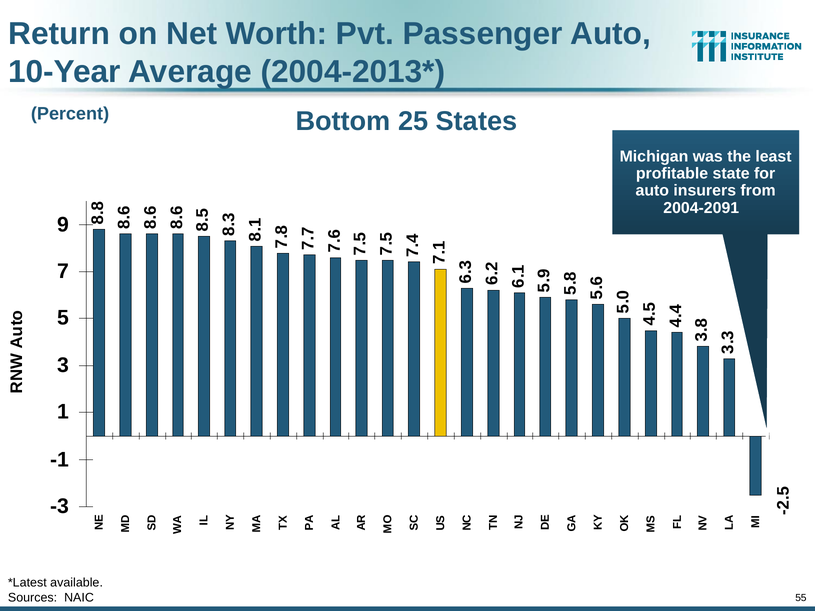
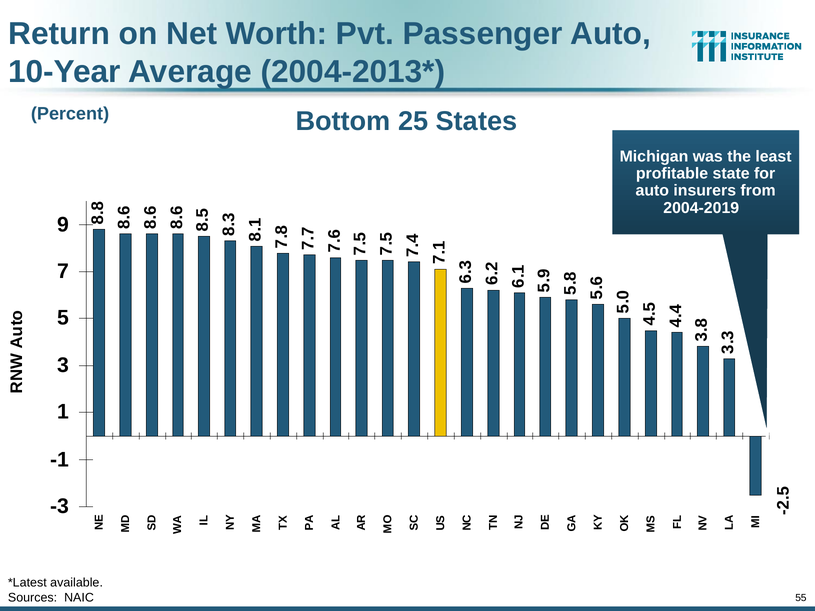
2004-2091: 2004-2091 -> 2004-2019 (701, 208)
